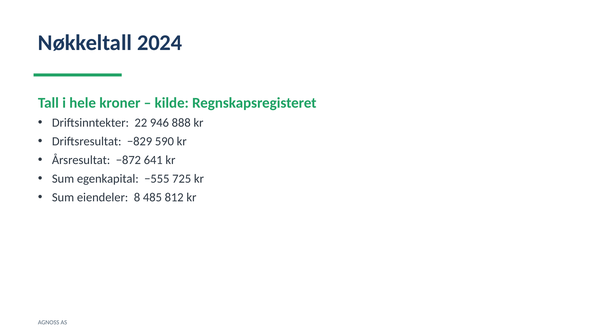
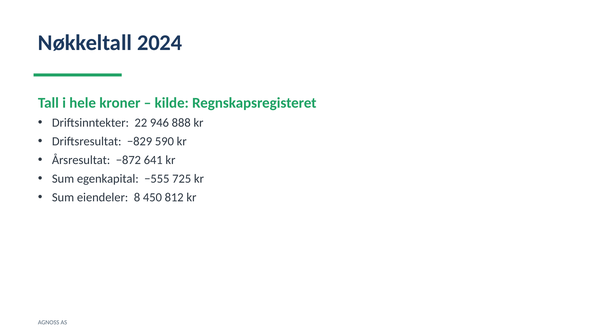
485: 485 -> 450 (152, 197)
